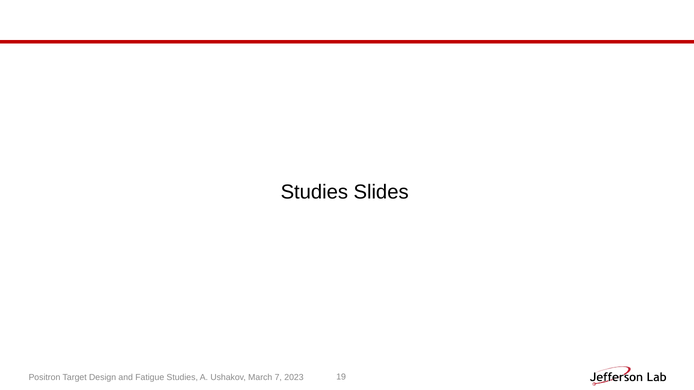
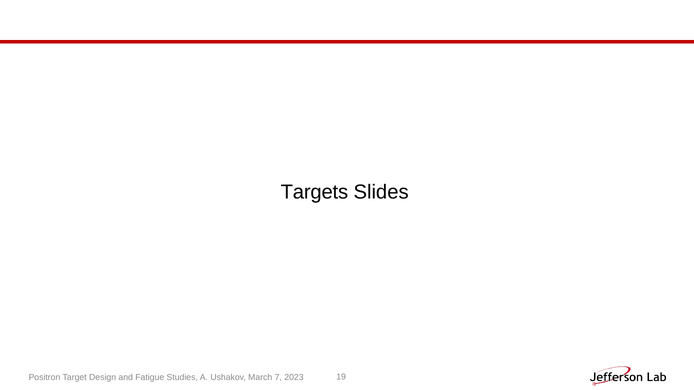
Studies: Studies -> Targets (314, 192)
